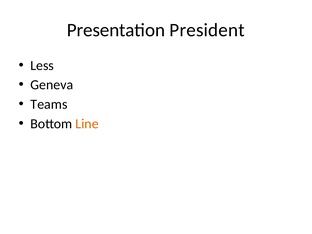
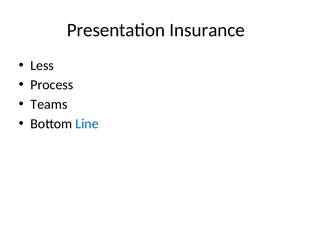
President: President -> Insurance (207, 30)
Geneva: Geneva -> Process (52, 85)
Line colour: orange -> blue (87, 124)
